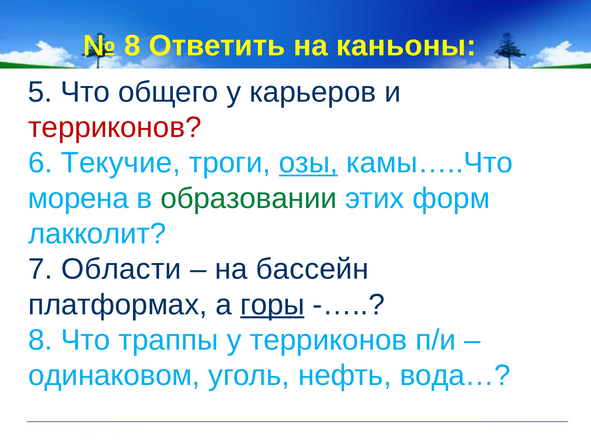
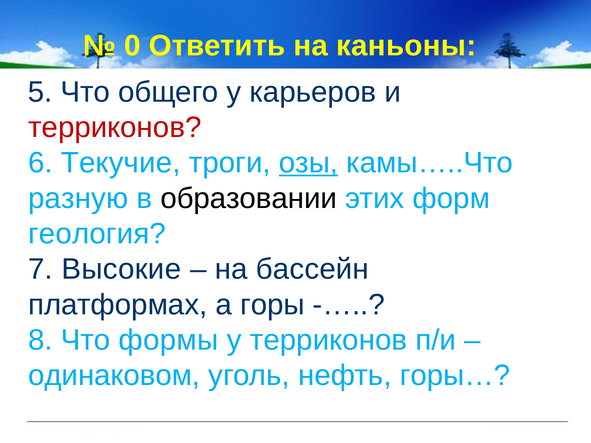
8: 8 -> 0 (132, 46)
морена: морена -> разную (78, 198)
образовании colour: green -> black (249, 198)
лакколит: лакколит -> геология (97, 234)
Области: Области -> Высокие (121, 269)
горы underline: present -> none (272, 305)
траппы: траппы -> формы (168, 340)
вода…: вода… -> горы… (455, 376)
